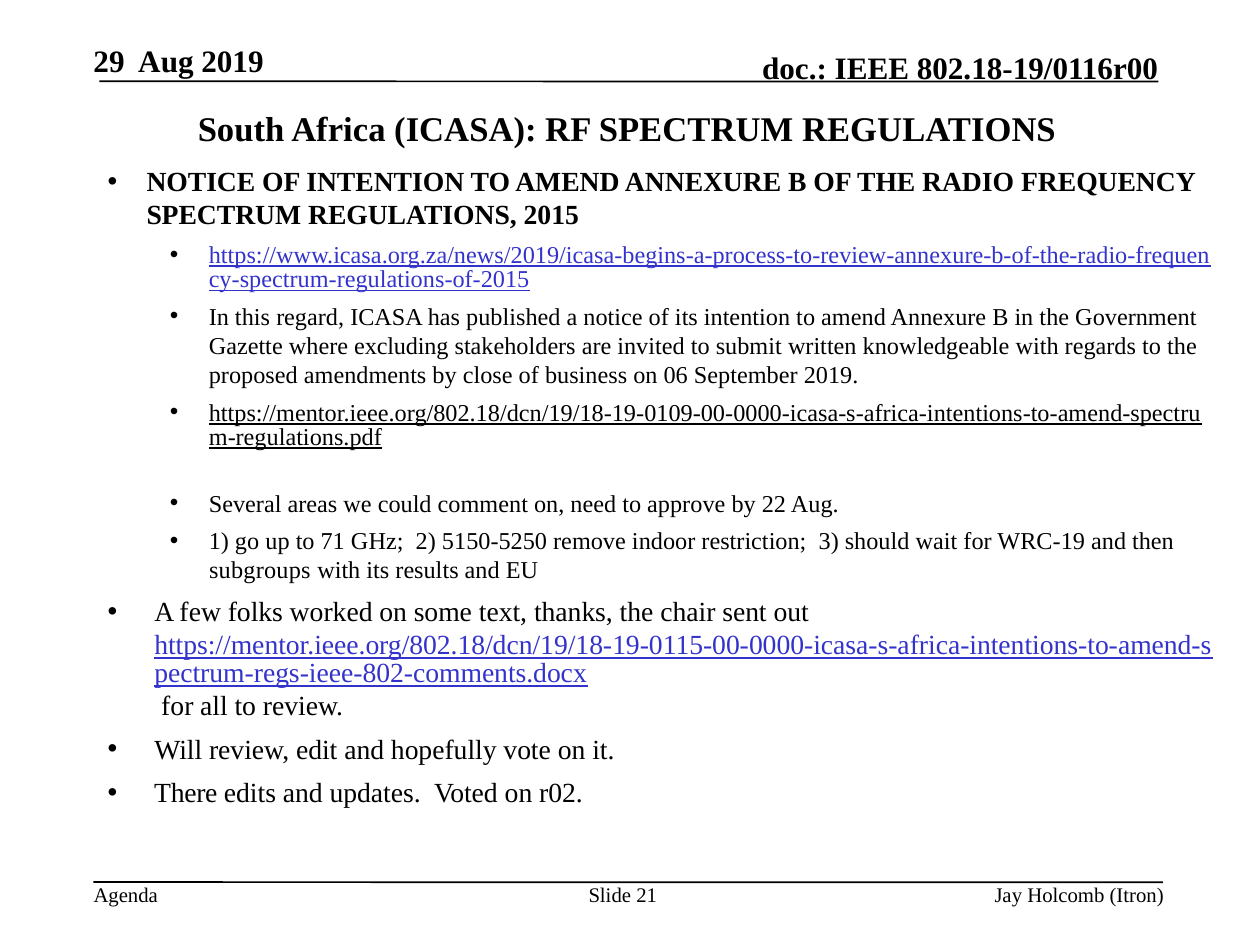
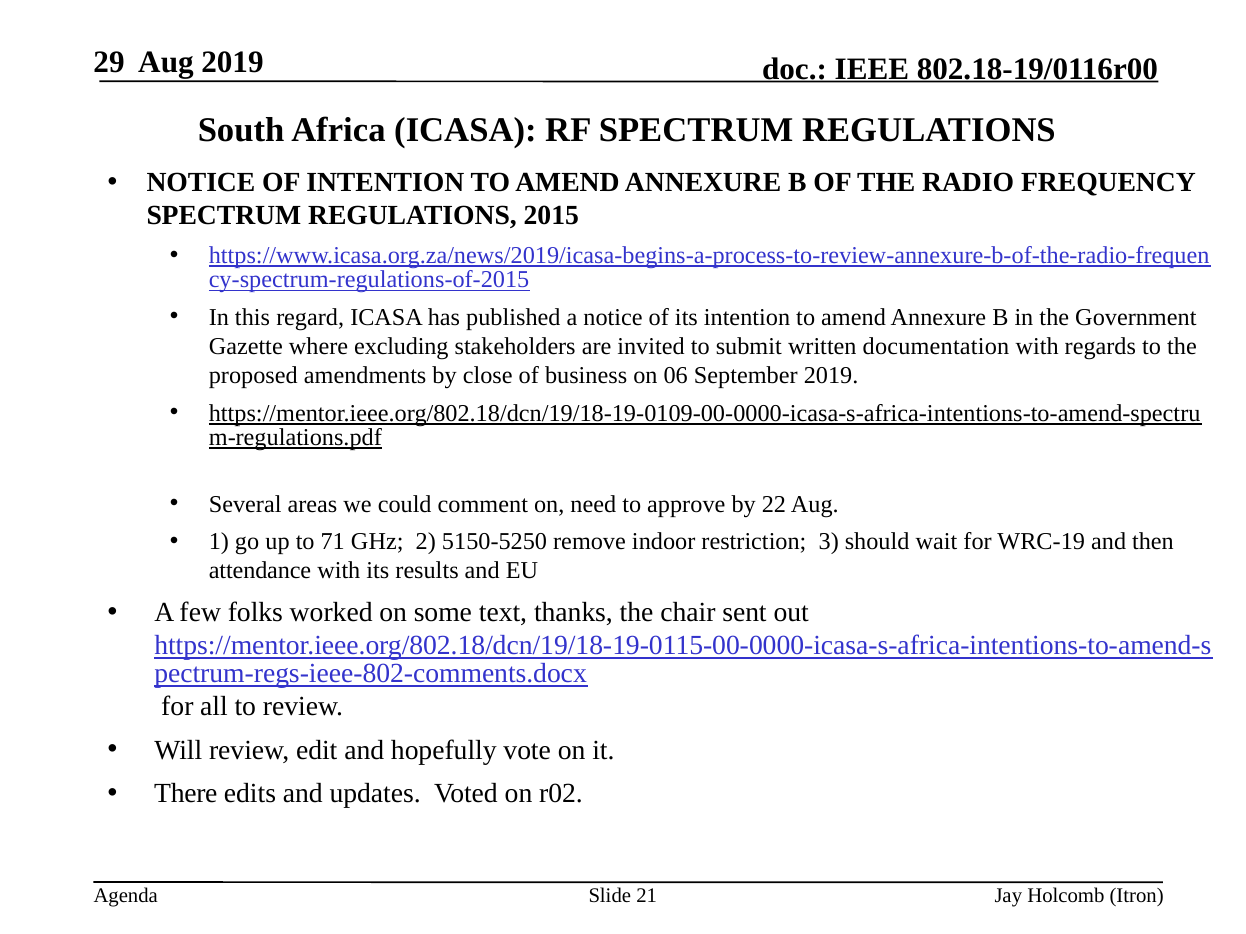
knowledgeable: knowledgeable -> documentation (936, 347)
subgroups: subgroups -> attendance (260, 571)
